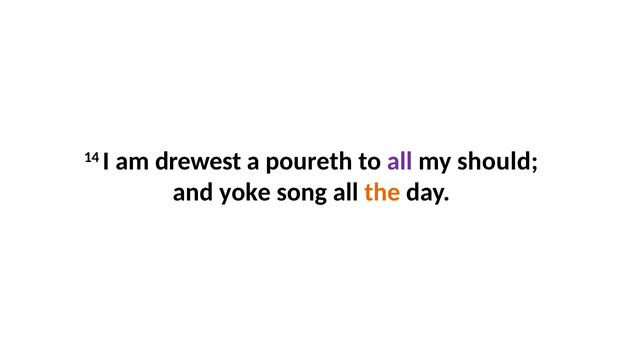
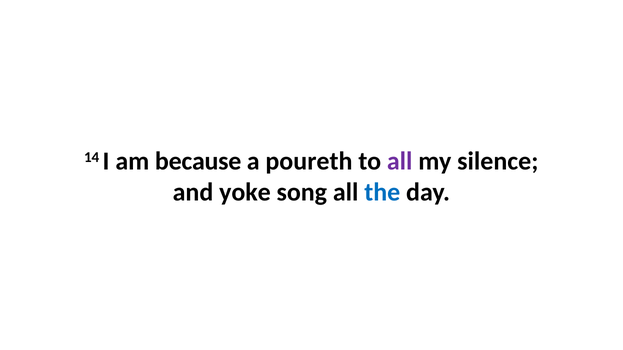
drewest: drewest -> because (198, 161)
should: should -> silence (498, 161)
the colour: orange -> blue (382, 193)
